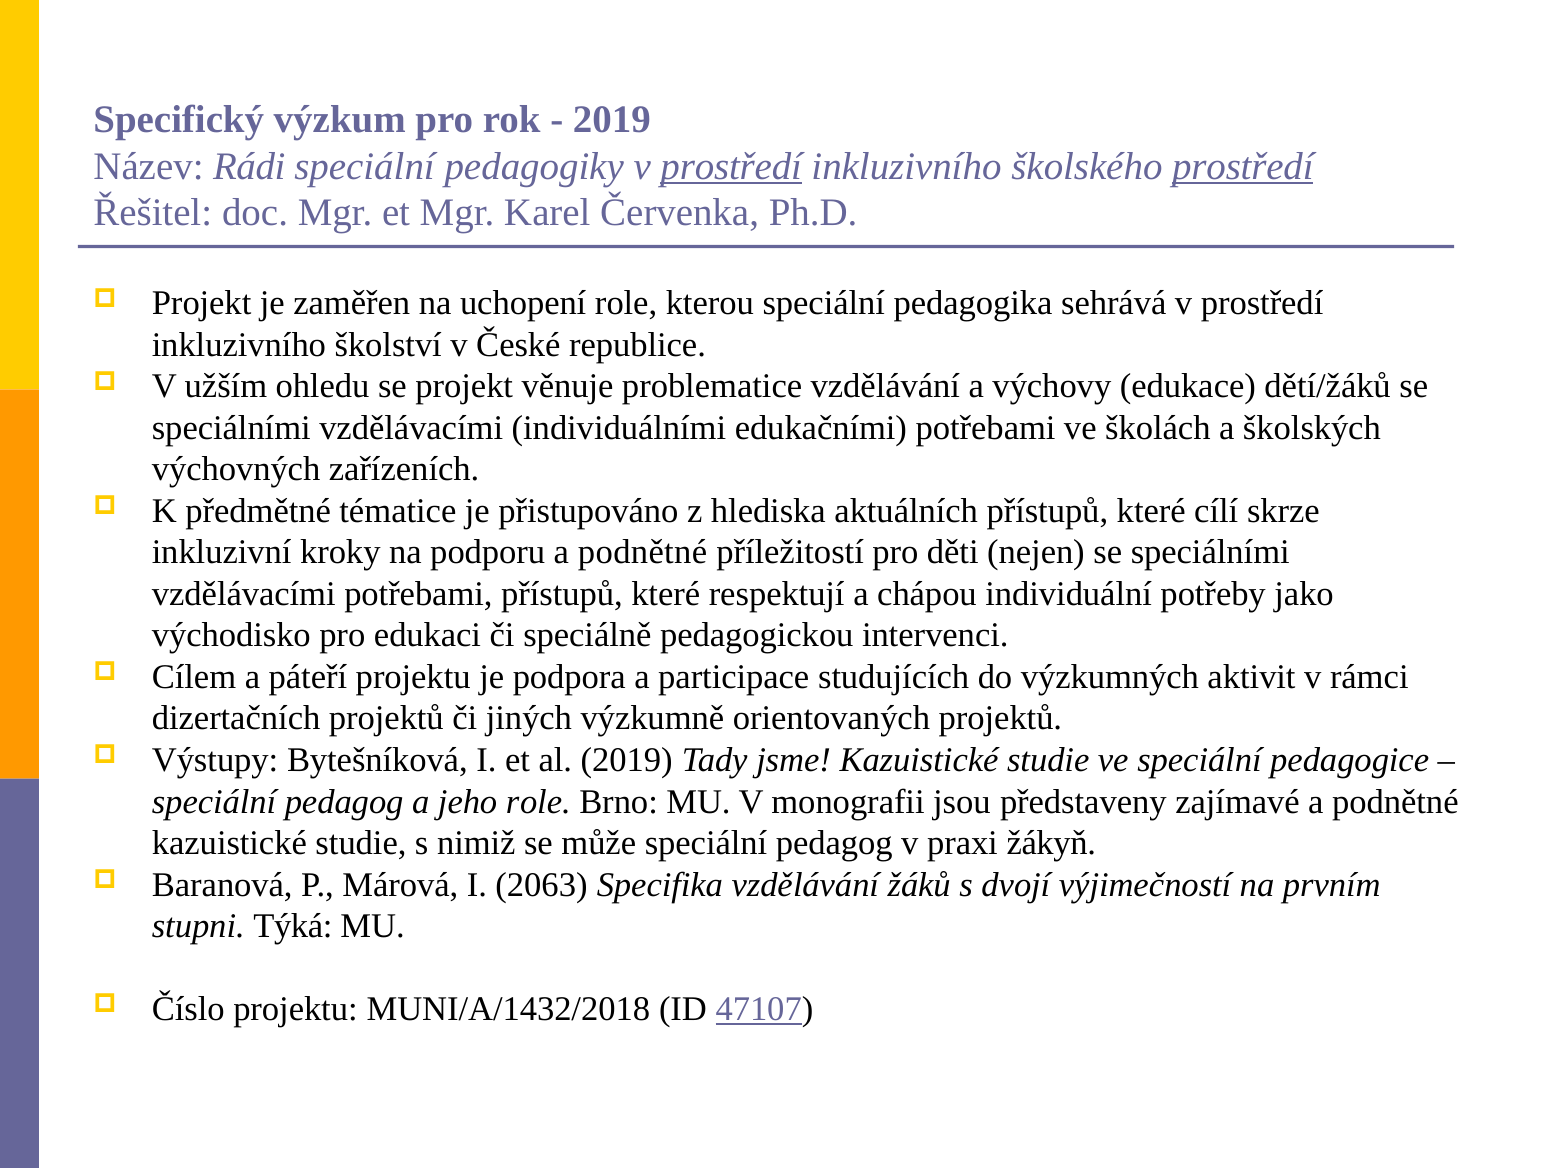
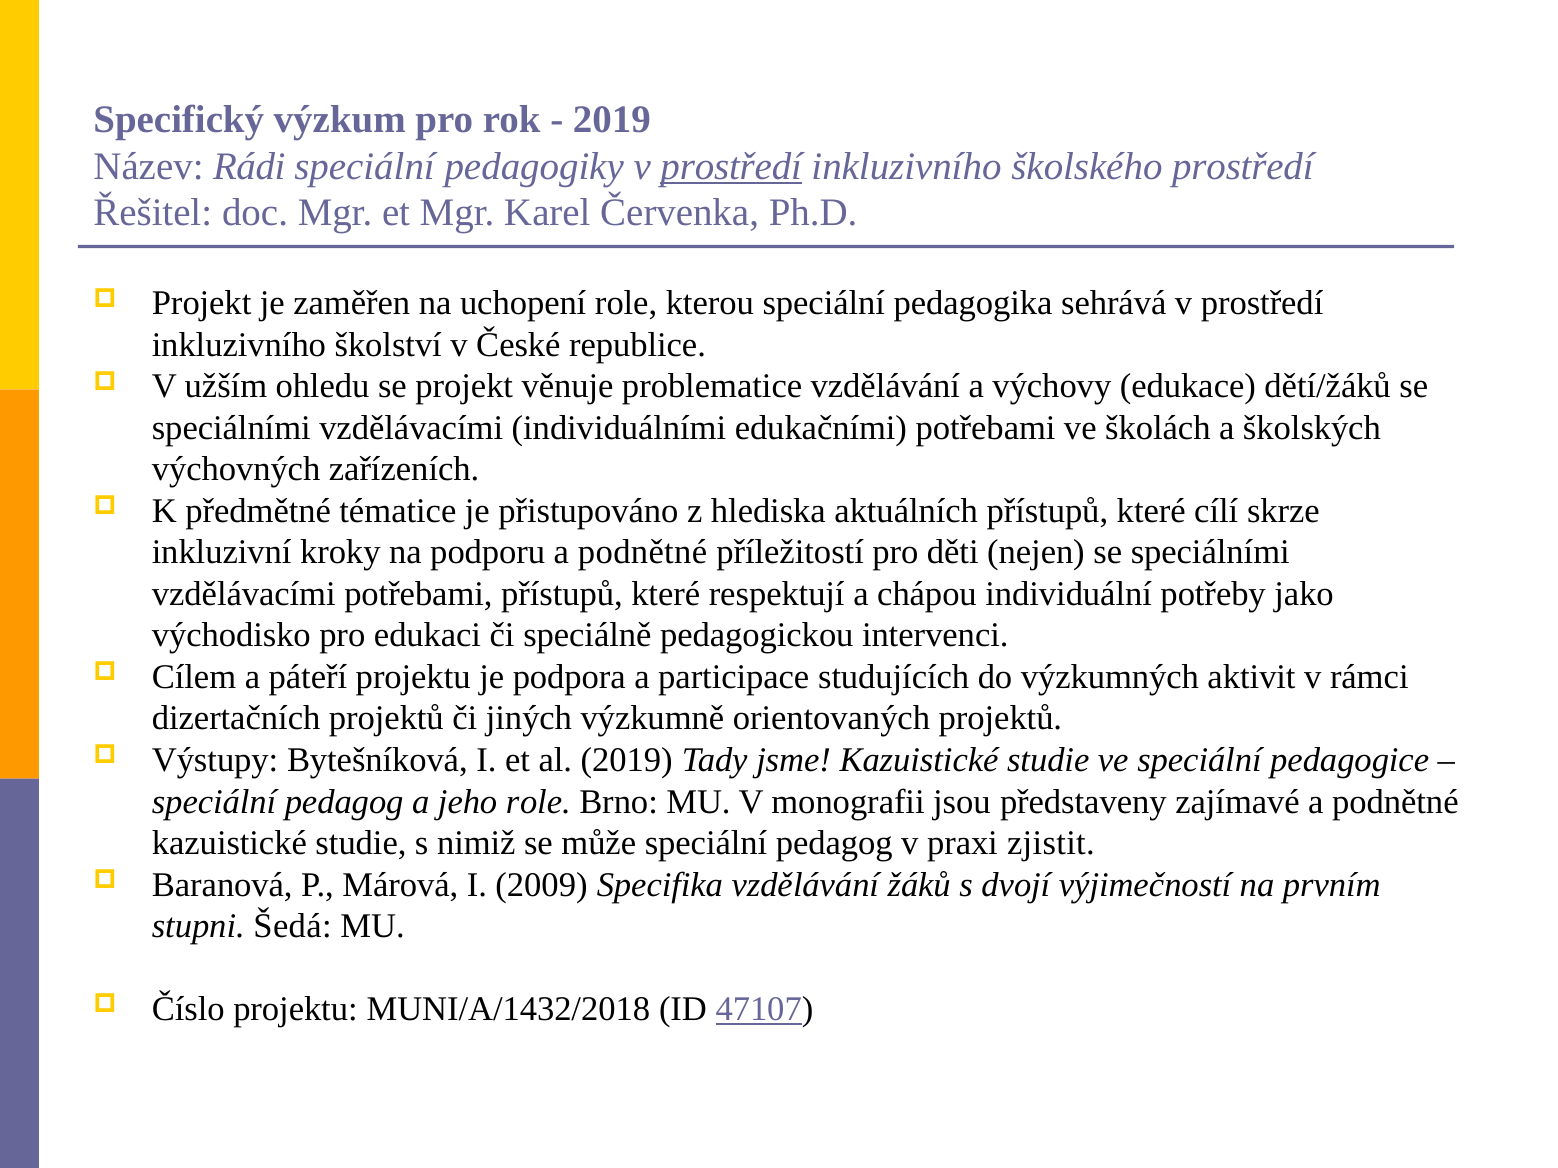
prostředí underline: present -> none (1243, 166)
žákyň: žákyň -> zjistit (1051, 843)
2063: 2063 -> 2009 (542, 885)
Týká: Týká -> Šedá (293, 927)
